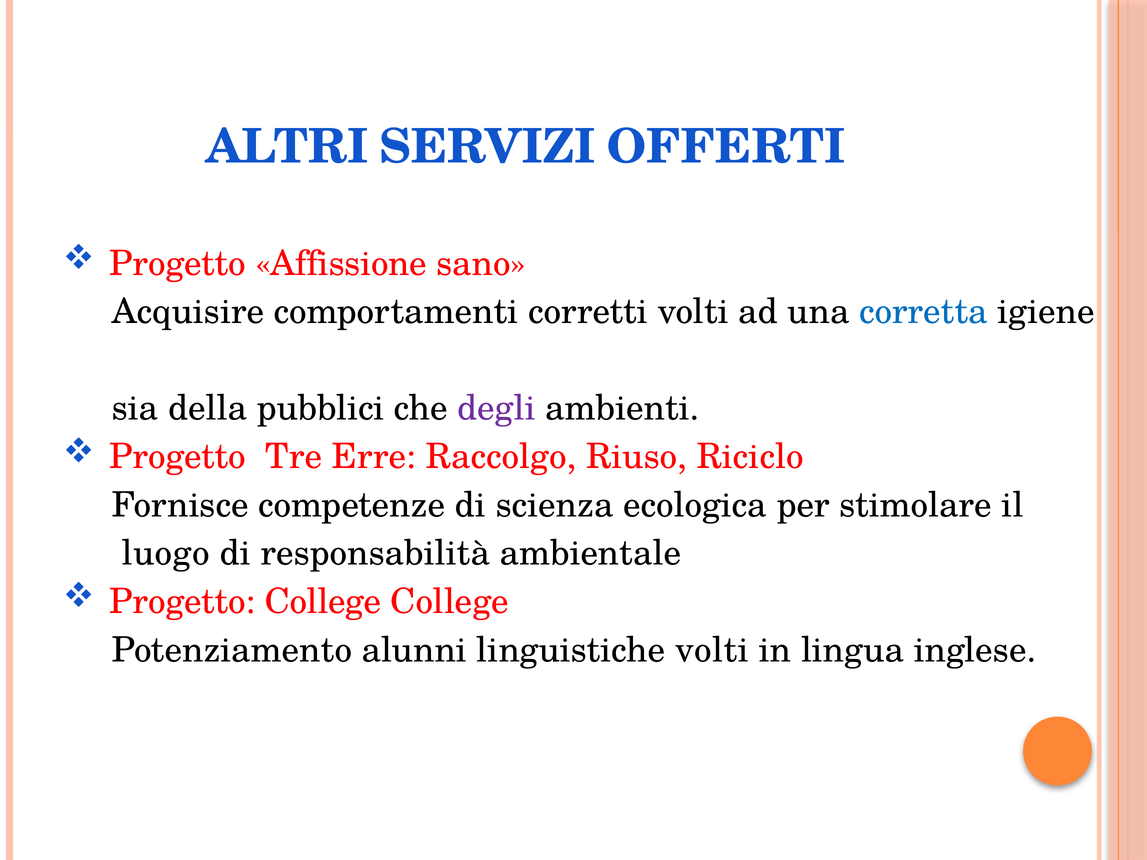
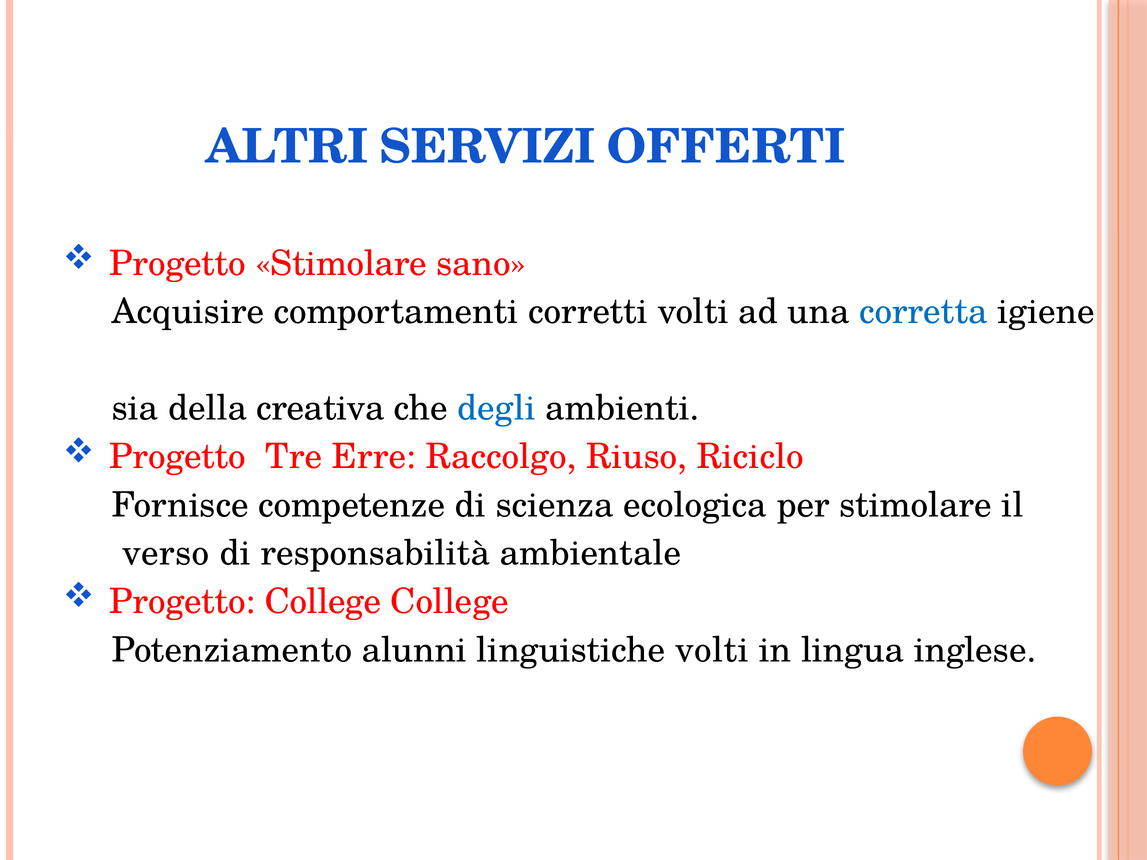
Progetto Affissione: Affissione -> Stimolare (341, 264)
pubblici: pubblici -> creativa (321, 409)
degli colour: purple -> blue (497, 409)
luogo: luogo -> verso (166, 553)
